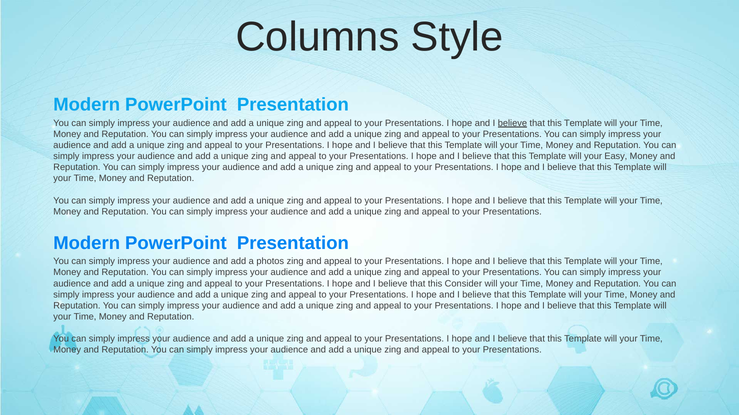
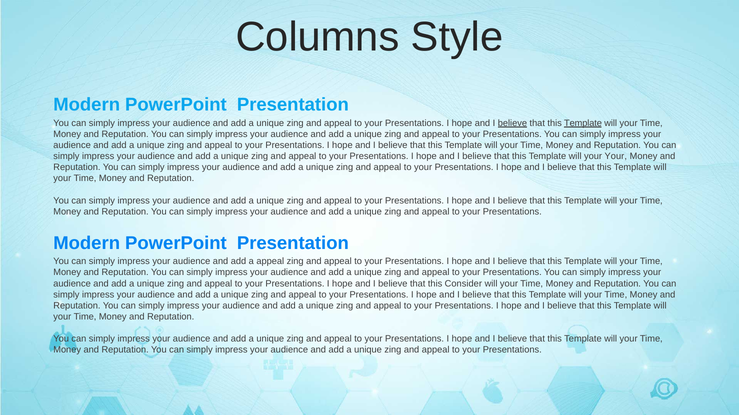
Template underline: none -> present (583, 123)
your Easy: Easy -> Your (616, 156)
a photos: photos -> appeal (270, 262)
